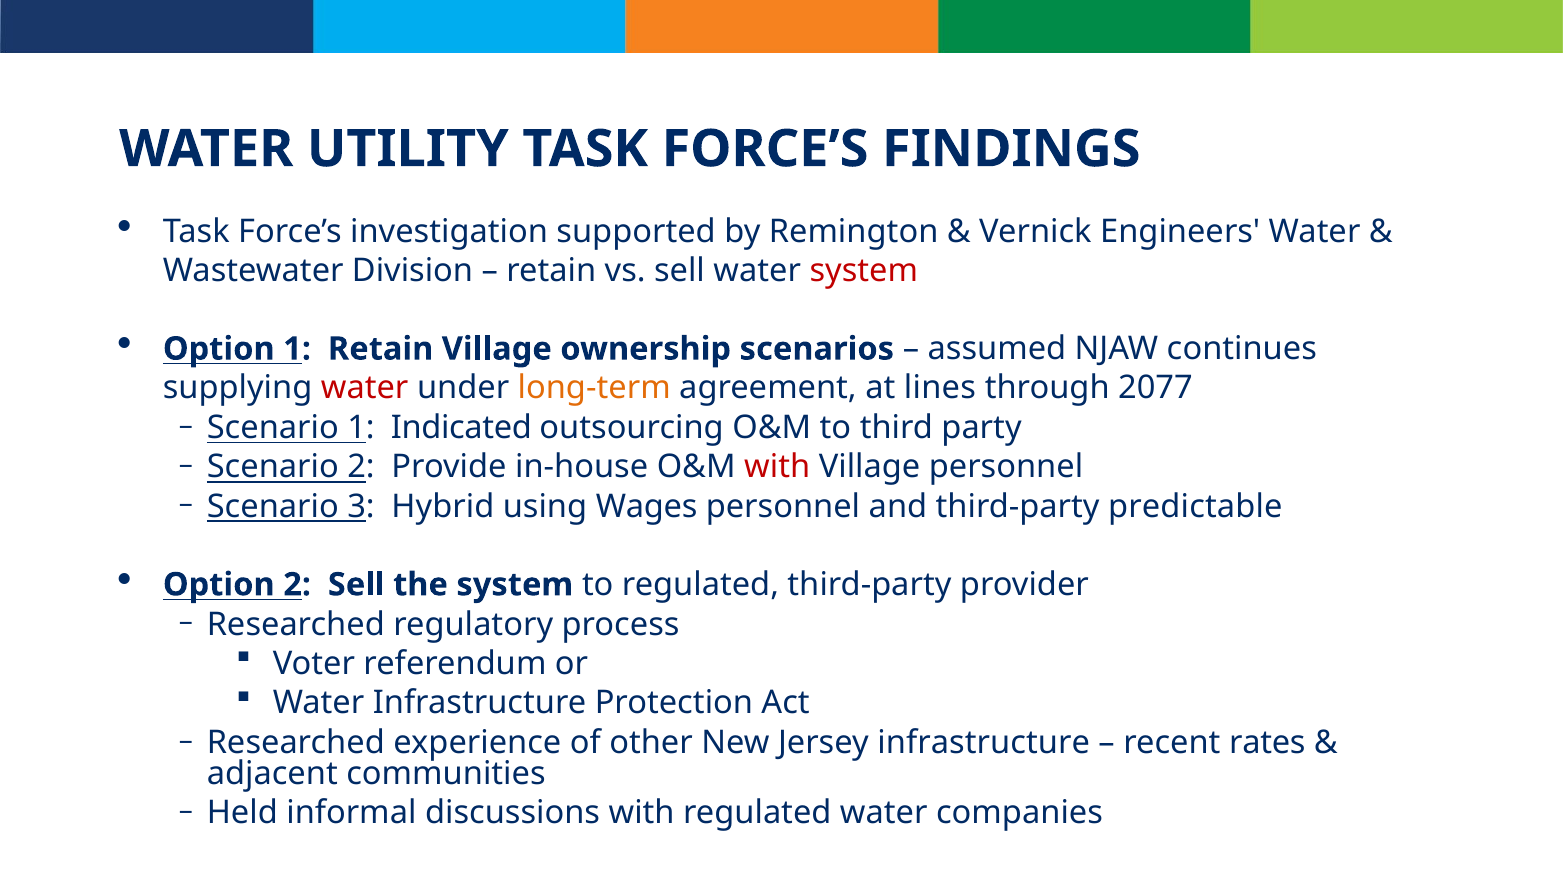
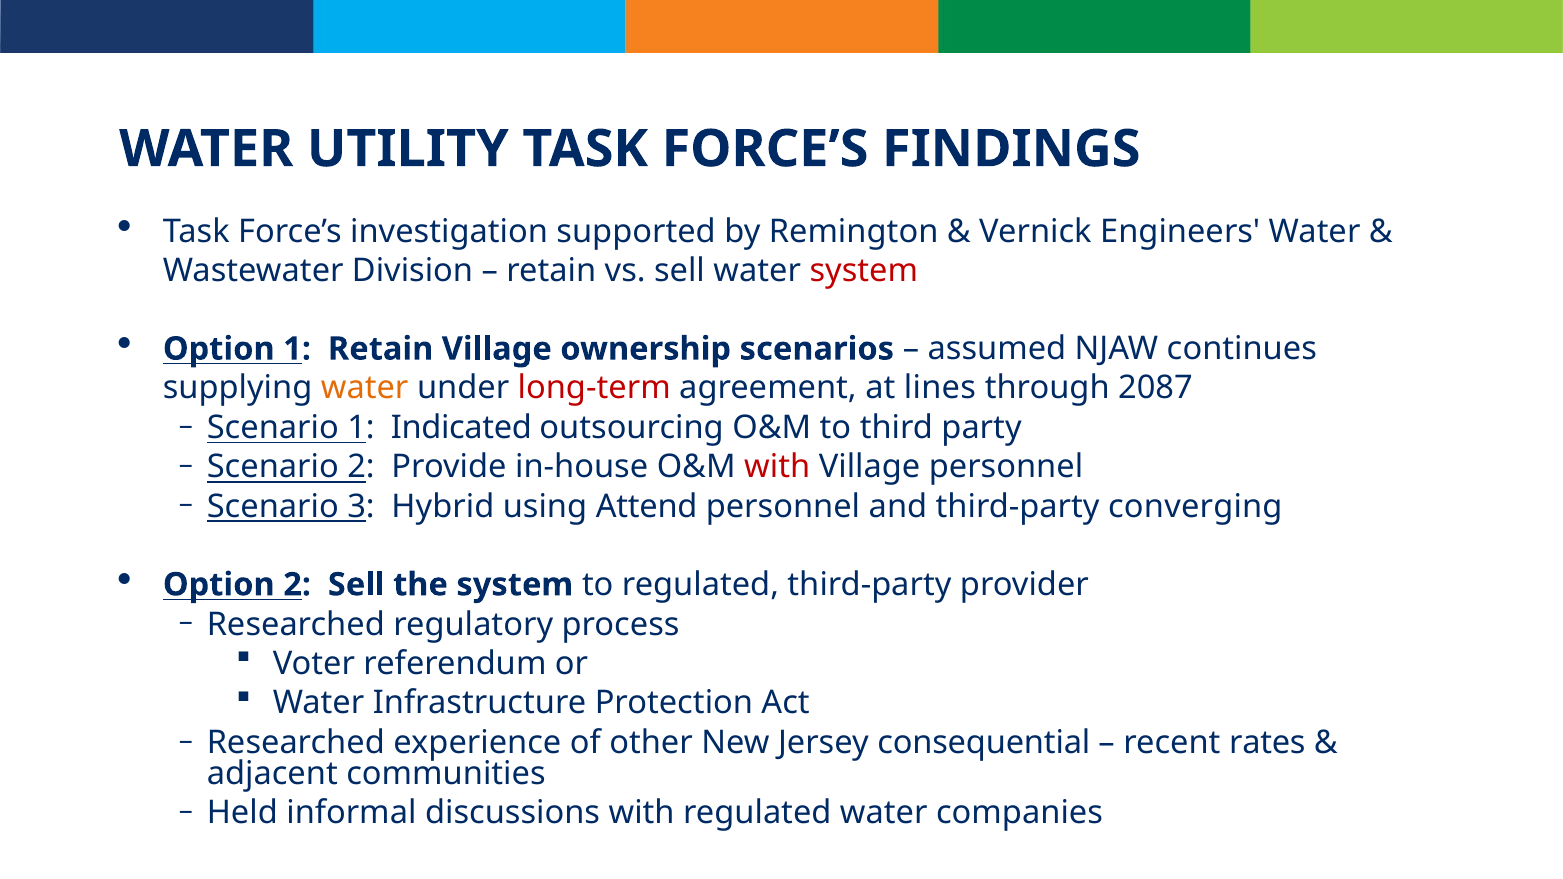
water colour: red -> orange (365, 388)
long-term colour: orange -> red (594, 388)
2077: 2077 -> 2087 (1155, 388)
Wages: Wages -> Attend (647, 507)
predictable: predictable -> converging (1195, 507)
Jersey infrastructure: infrastructure -> consequential (984, 743)
